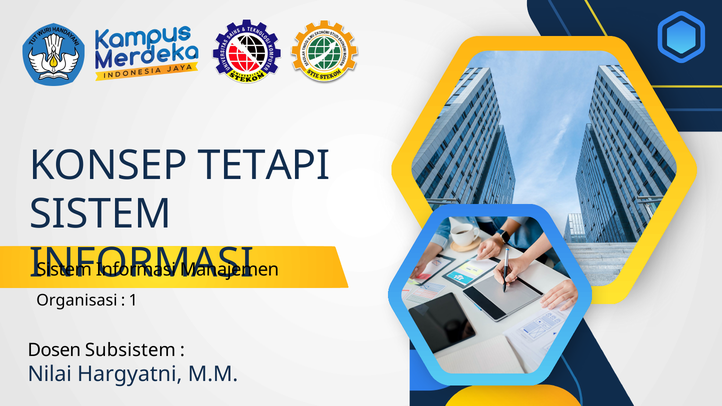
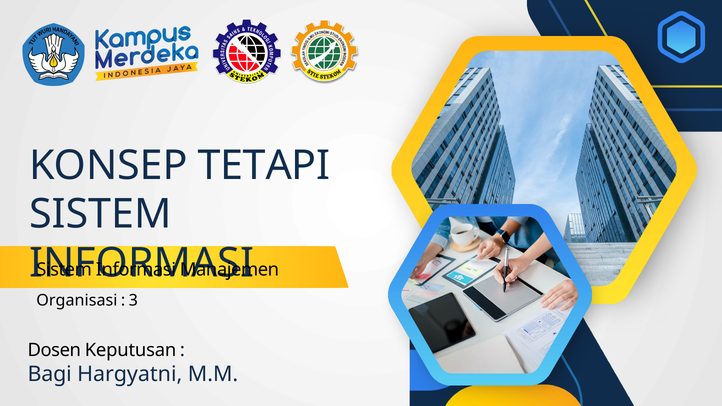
1: 1 -> 3 (133, 301)
Subsistem: Subsistem -> Keputusan (131, 350)
Nilai: Nilai -> Bagi (50, 374)
